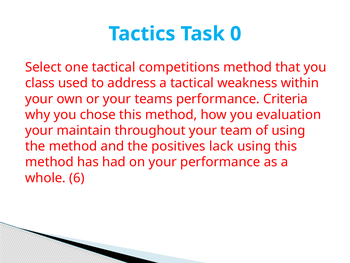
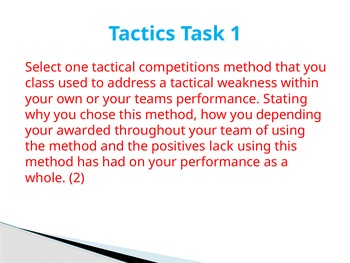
0: 0 -> 1 (236, 34)
Criteria: Criteria -> Stating (285, 99)
evaluation: evaluation -> depending (289, 115)
maintain: maintain -> awarded (84, 130)
6: 6 -> 2 (77, 178)
